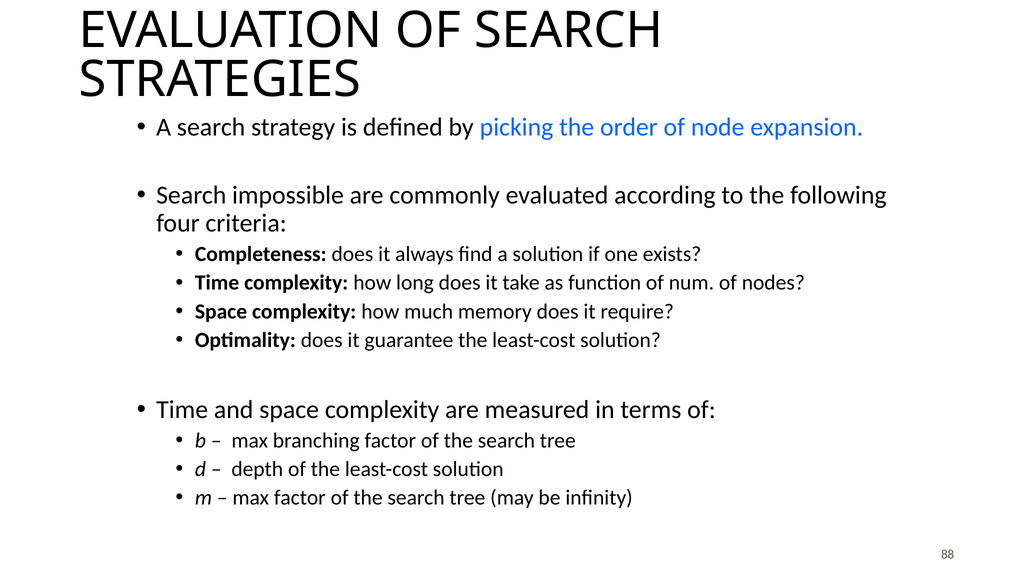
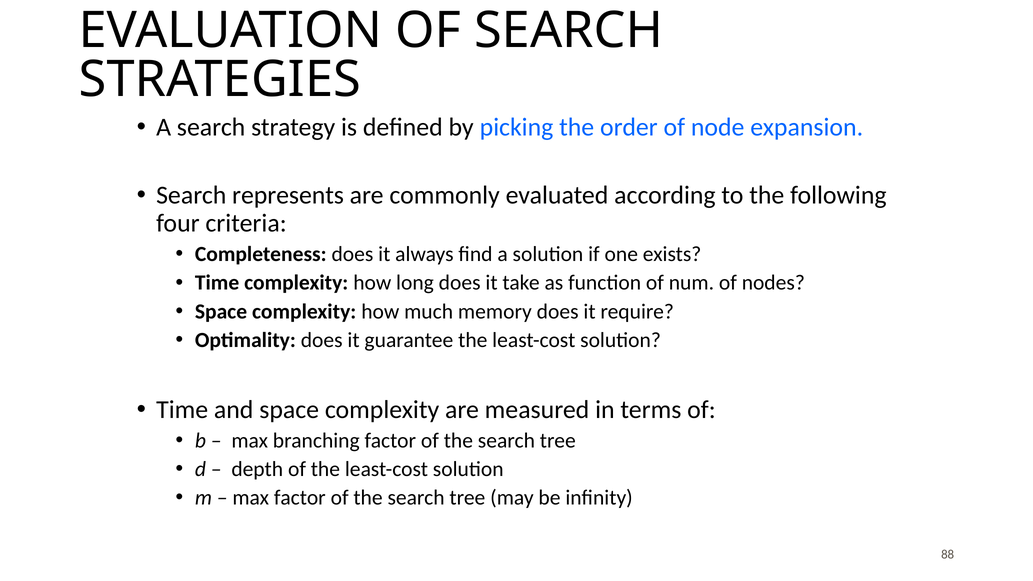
impossible: impossible -> represents (288, 195)
